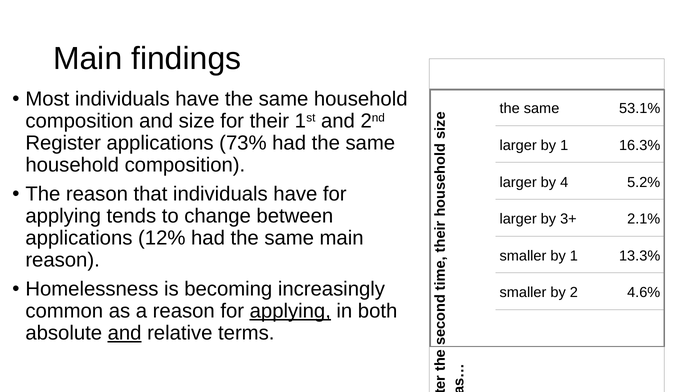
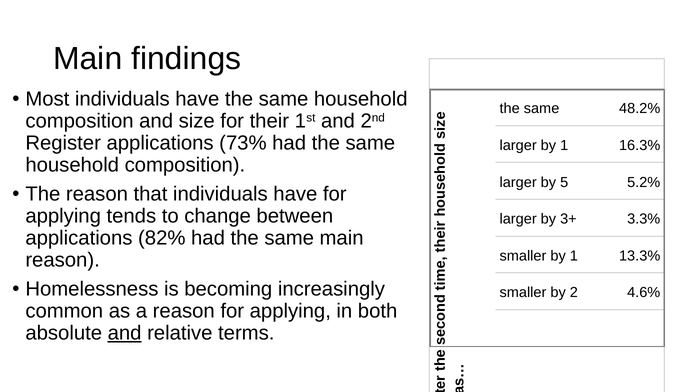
53.1%: 53.1% -> 48.2% (640, 109)
4: 4 -> 5 (564, 182)
2.1%: 2.1% -> 3.3% (644, 219)
12%: 12% -> 82% (162, 238)
applying underline: present -> none (290, 311)
